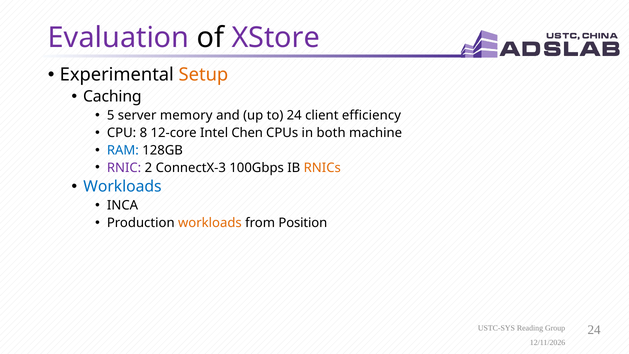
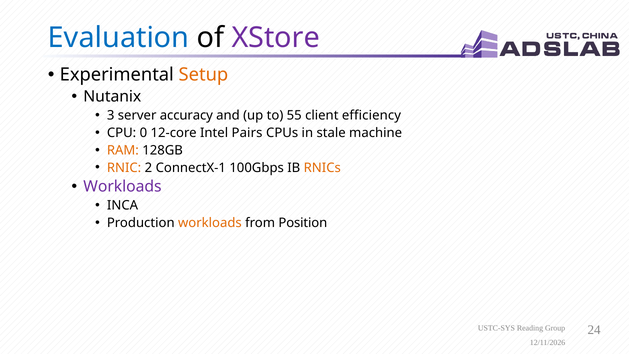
Evaluation colour: purple -> blue (119, 38)
Caching: Caching -> Nutanix (112, 96)
5: 5 -> 3 (111, 115)
memory: memory -> accuracy (186, 115)
to 24: 24 -> 55 (294, 115)
8: 8 -> 0 (143, 133)
Chen: Chen -> Pairs (247, 133)
both: both -> stale (331, 133)
RAM colour: blue -> orange (123, 150)
RNIC colour: purple -> orange (124, 168)
ConnectX-3: ConnectX-3 -> ConnectX-1 (191, 168)
Workloads colour: blue -> purple (122, 186)
